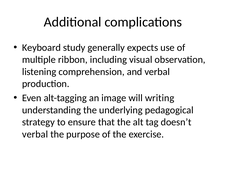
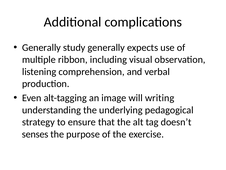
Keyboard: Keyboard -> Generally (41, 47)
verbal: verbal -> senses (35, 134)
